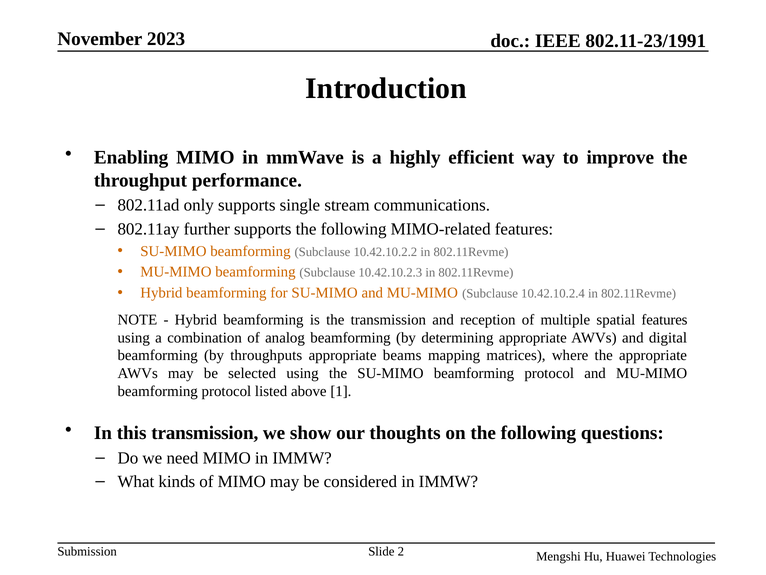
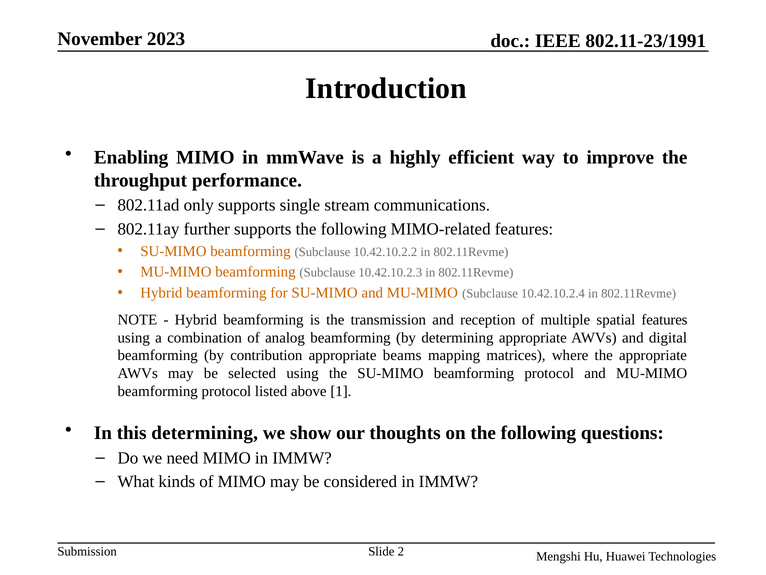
throughputs: throughputs -> contribution (266, 355)
this transmission: transmission -> determining (205, 433)
